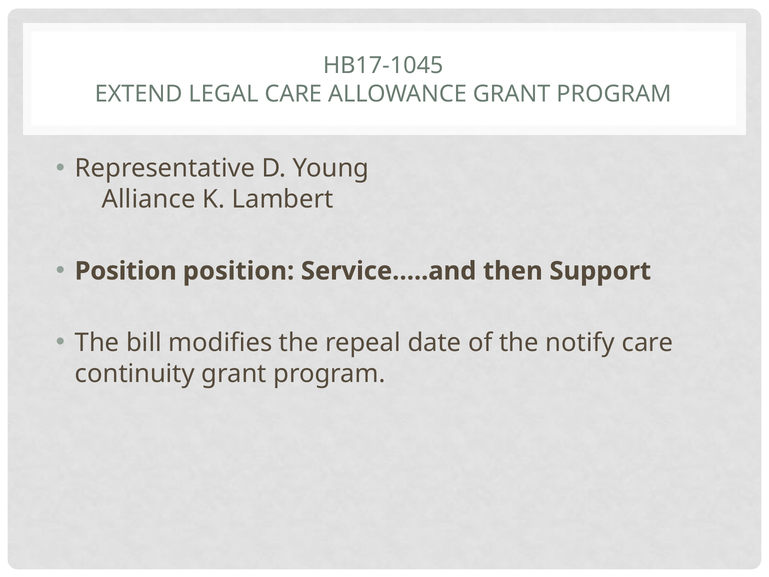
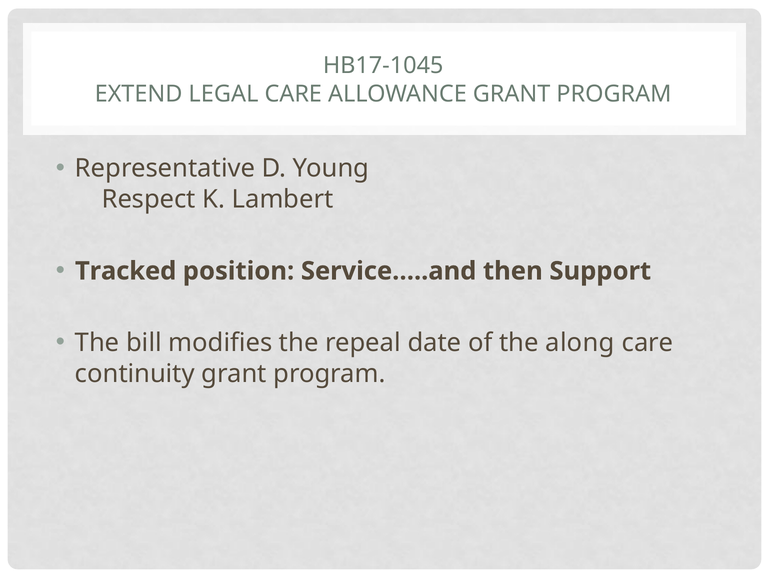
Alliance: Alliance -> Respect (149, 199)
Position: Position -> Tracked (126, 271)
notify: notify -> along (580, 343)
